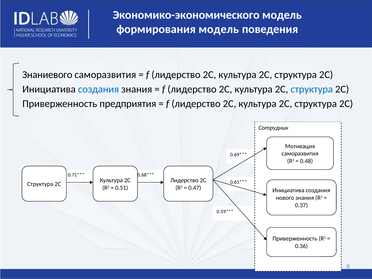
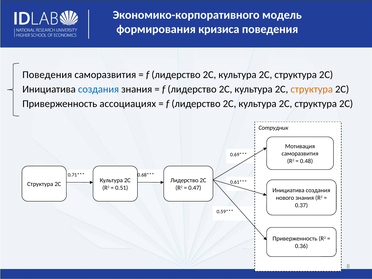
Экономико-экономического: Экономико-экономического -> Экономико-корпоративного (186, 15)
формирования модель: модель -> кризиса (219, 29)
Знаниевого: Знаниевого -> Поведения (47, 75)
структура colour: blue -> orange (312, 89)
предприятия: предприятия -> ассоциациях (128, 104)
